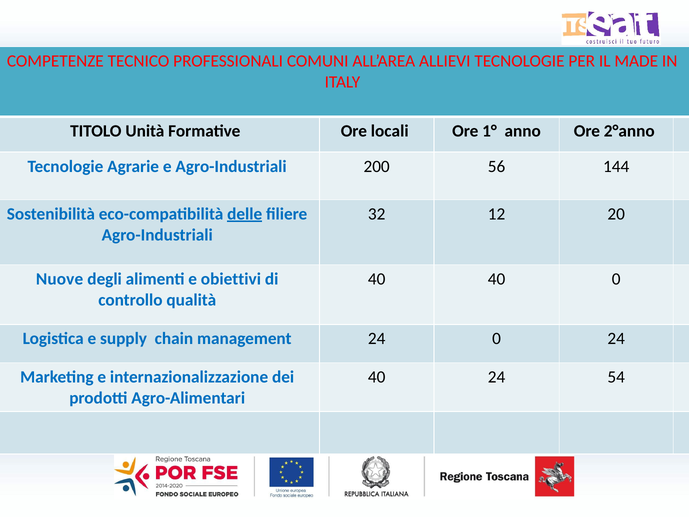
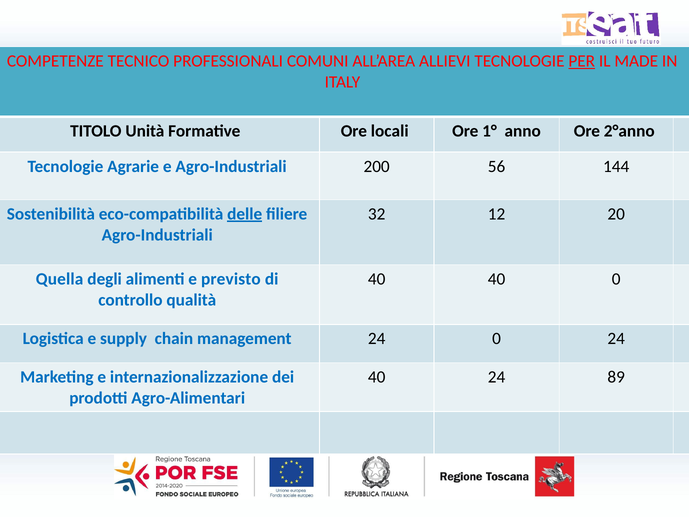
PER underline: none -> present (582, 61)
Nuove: Nuove -> Quella (60, 279)
obiettivi: obiettivi -> previsto (231, 279)
54: 54 -> 89 (616, 377)
